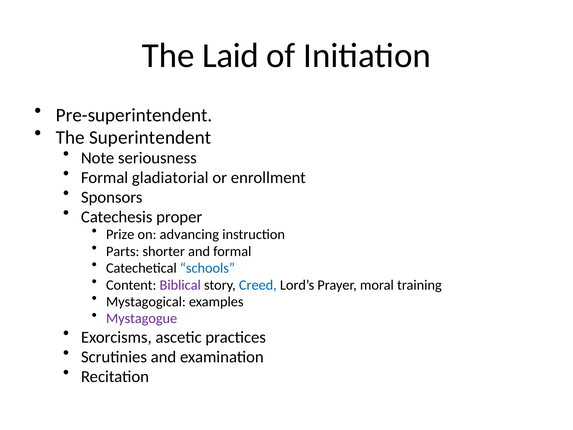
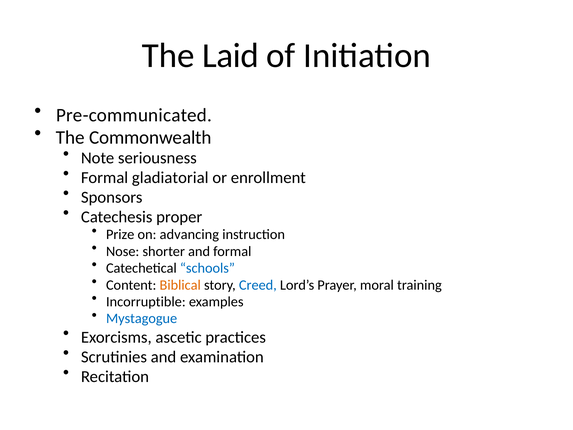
Pre-superintendent: Pre-superintendent -> Pre-communicated (134, 115)
Superintendent: Superintendent -> Commonwealth (150, 138)
Parts: Parts -> Nose (123, 251)
Biblical colour: purple -> orange (180, 285)
Mystagogical: Mystagogical -> Incorruptible (146, 302)
Mystagogue colour: purple -> blue (142, 318)
